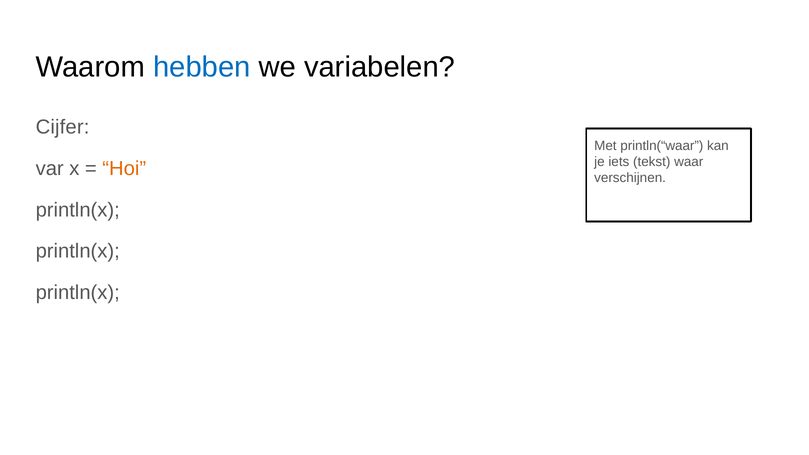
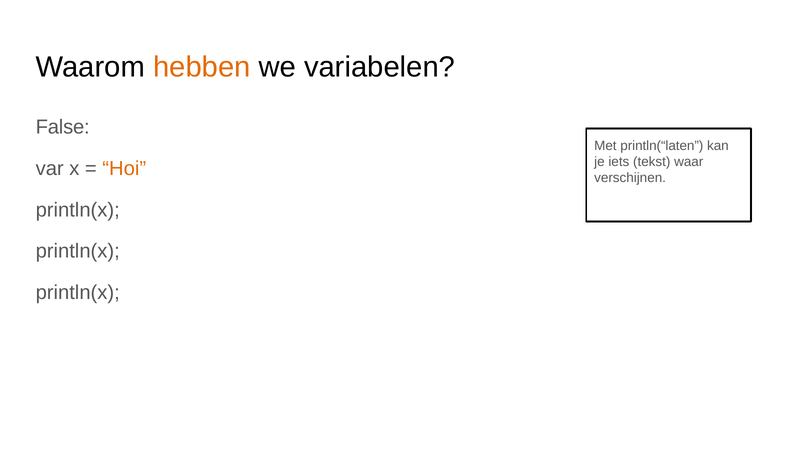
hebben colour: blue -> orange (202, 67)
Cijfer: Cijfer -> False (63, 127)
println(“waar: println(“waar -> println(“laten (662, 146)
